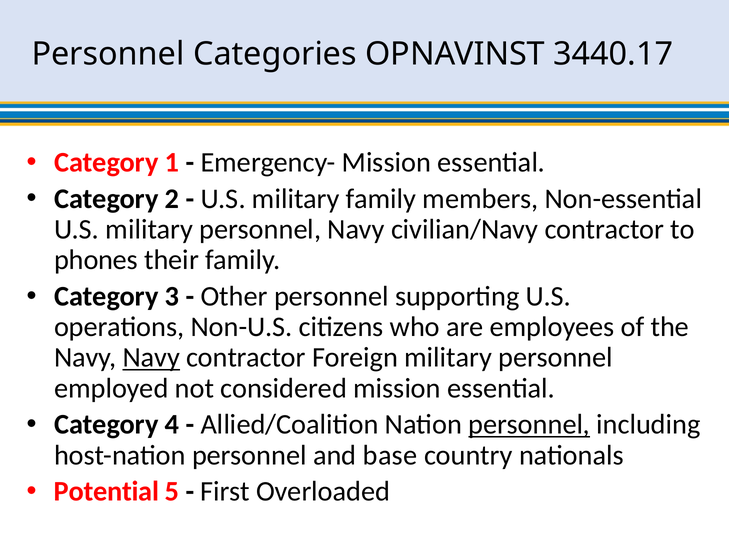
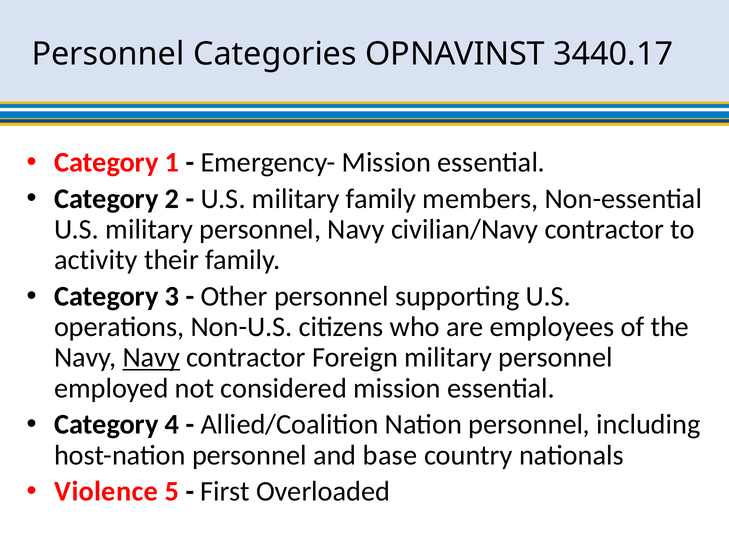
phones: phones -> activity (96, 260)
personnel underline: present -> none (529, 424)
Potential: Potential -> Violence (106, 491)
